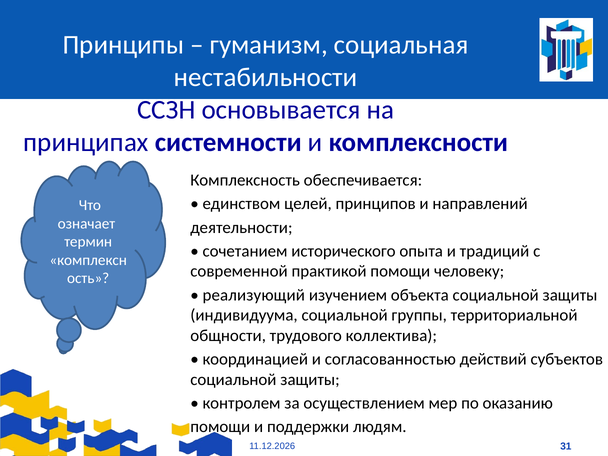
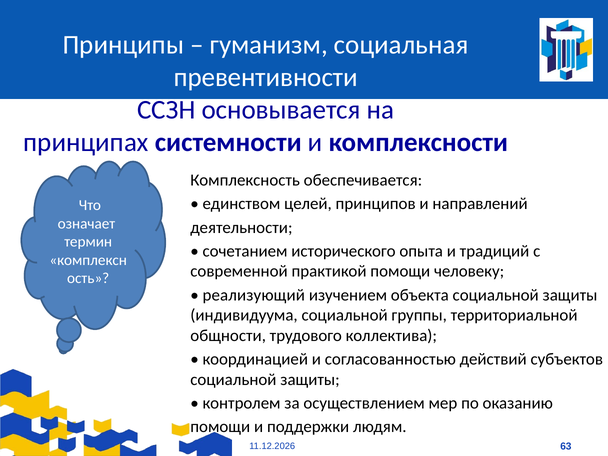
нестабильности: нестабильности -> превентивности (266, 77)
31: 31 -> 63 (566, 446)
